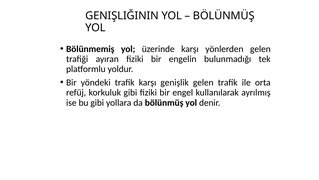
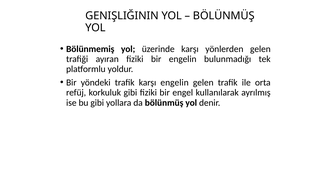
karşı genişlik: genişlik -> engelin (175, 82)
